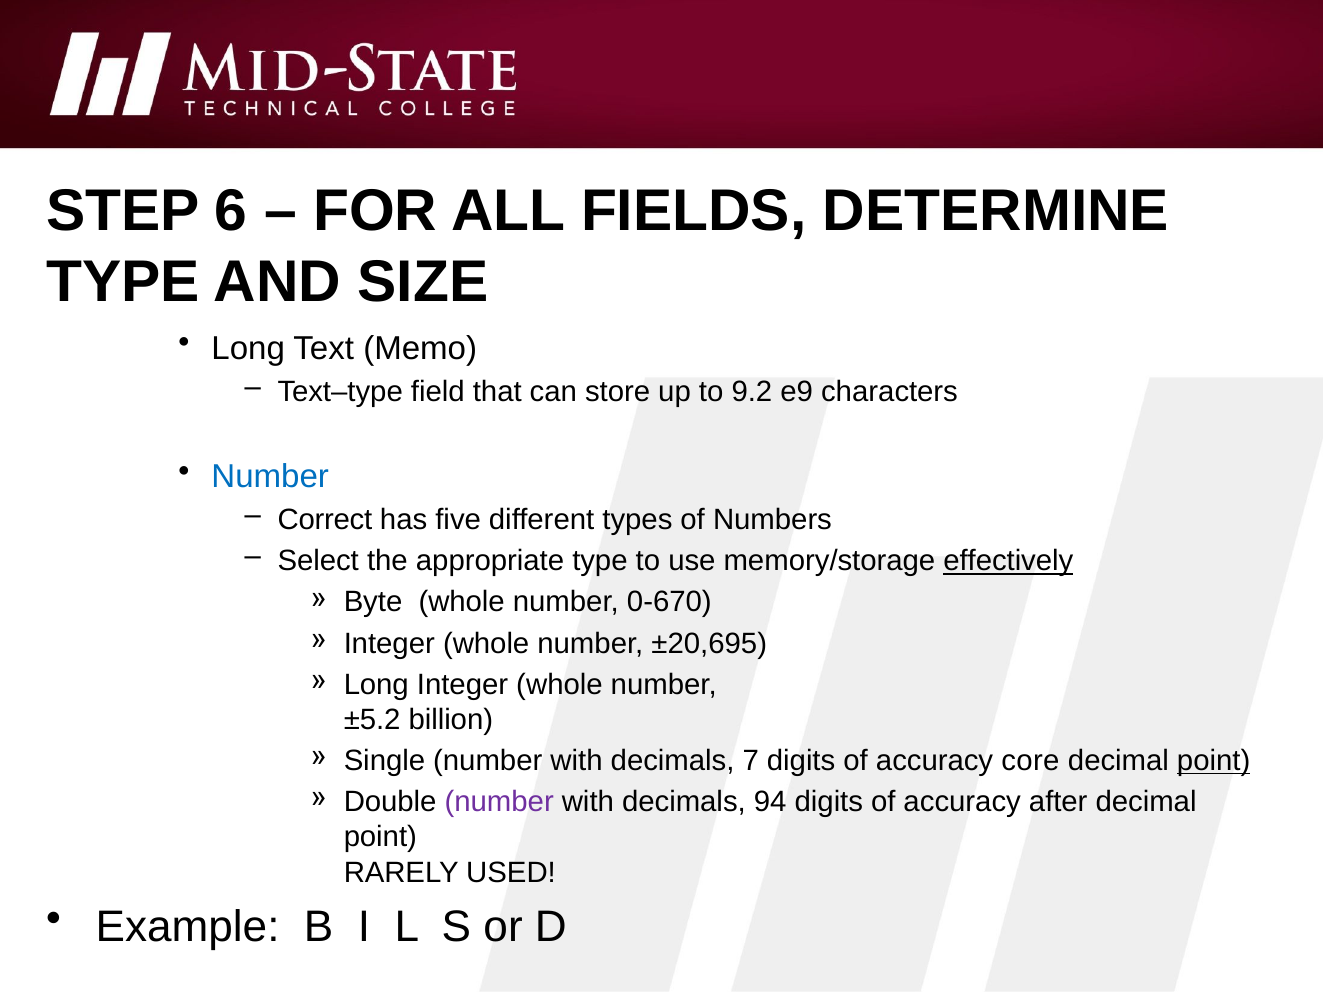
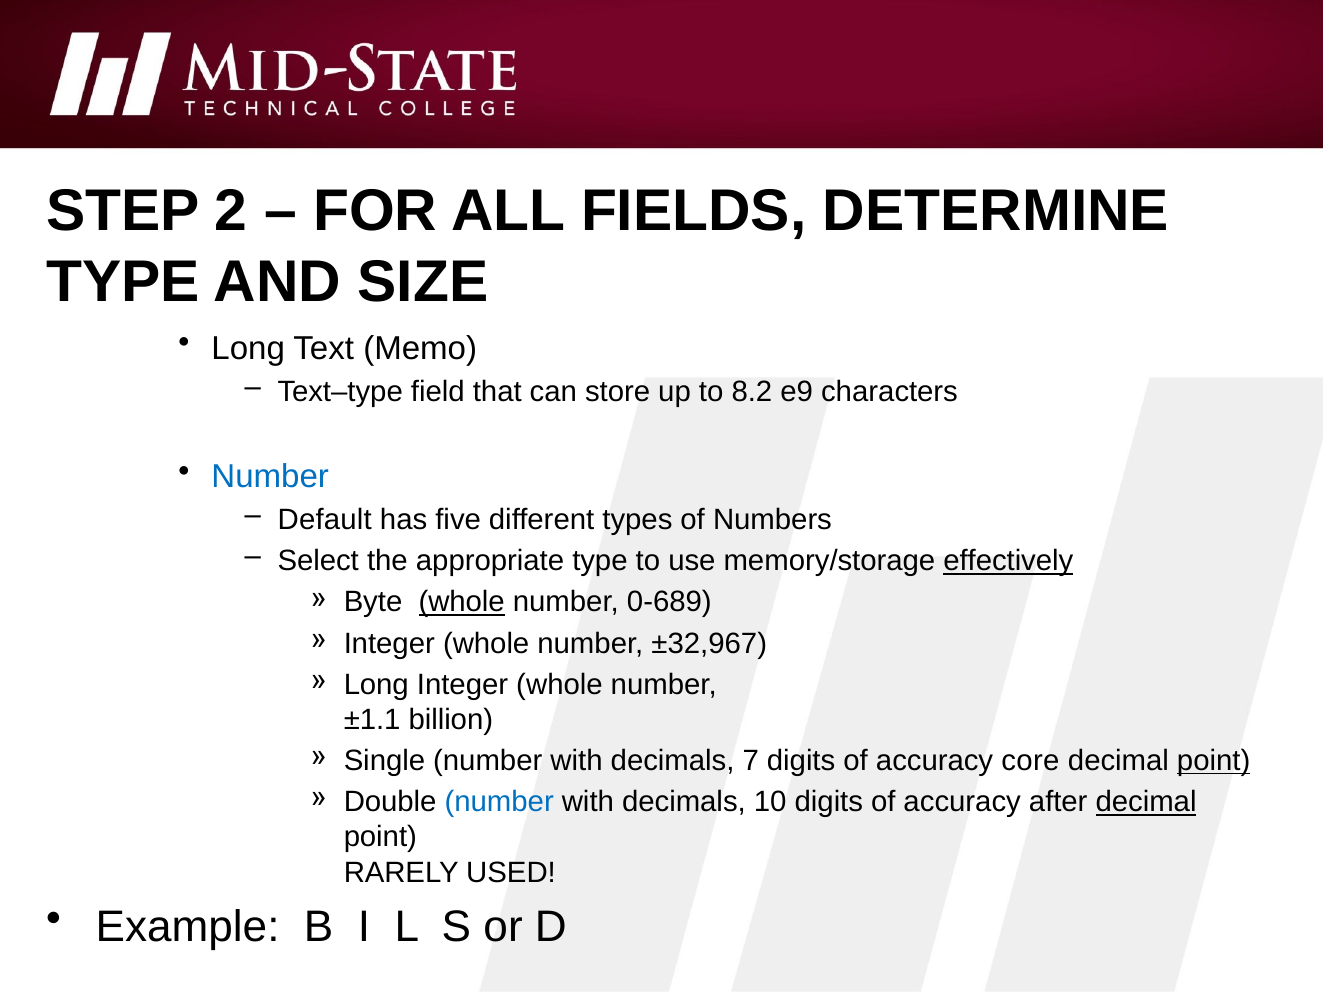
6: 6 -> 2 (231, 211)
9.2: 9.2 -> 8.2 (752, 391)
Correct: Correct -> Default (325, 520)
whole underline: none -> present (462, 602)
0-670: 0-670 -> 0-689 (669, 602)
±20,695: ±20,695 -> ±32,967 (709, 644)
±5.2: ±5.2 -> ±1.1 (372, 720)
number colour: purple -> blue (499, 802)
94: 94 -> 10 (770, 802)
decimal underline: none -> present (1146, 802)
